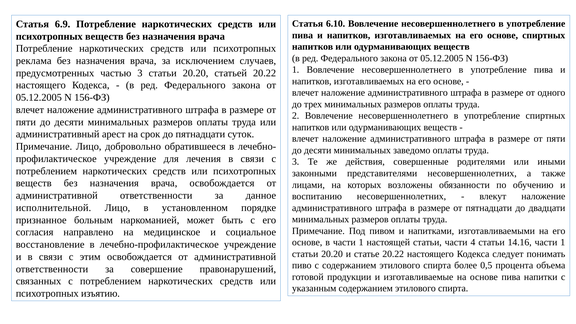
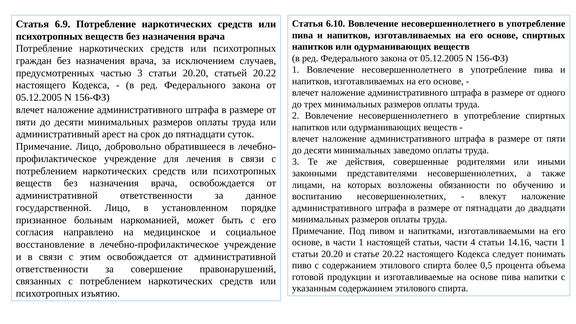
реклама: реклама -> граждан (34, 61)
исполнительной: исполнительной -> государственной (54, 208)
